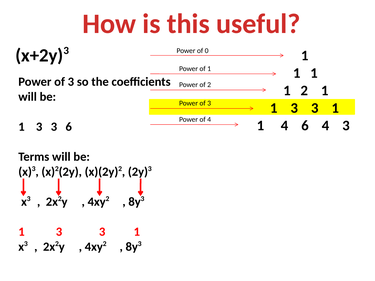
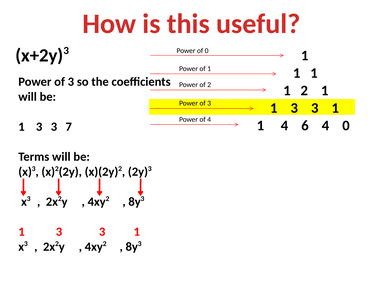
4 3: 3 -> 0 (346, 126)
3 6: 6 -> 7 (69, 127)
